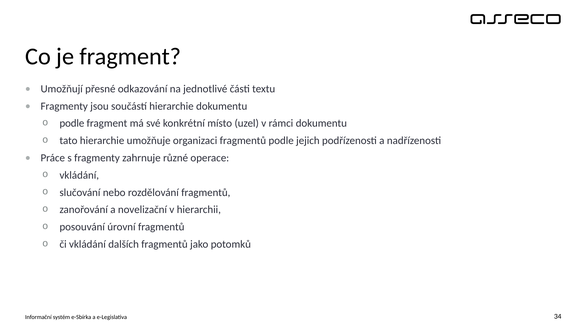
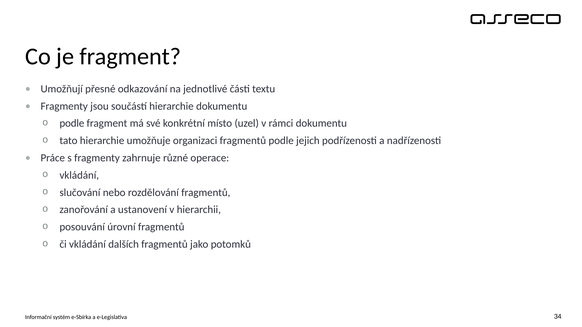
novelizační: novelizační -> ustanovení (142, 210)
